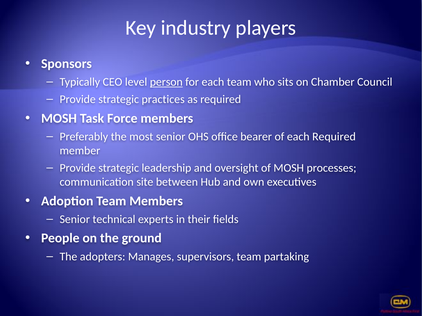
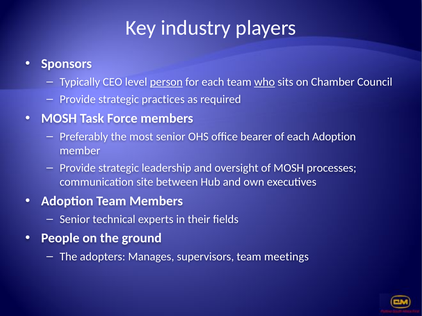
who underline: none -> present (265, 82)
each Required: Required -> Adoption (334, 137)
partaking: partaking -> meetings (286, 257)
